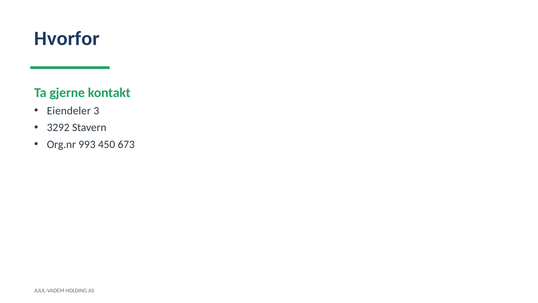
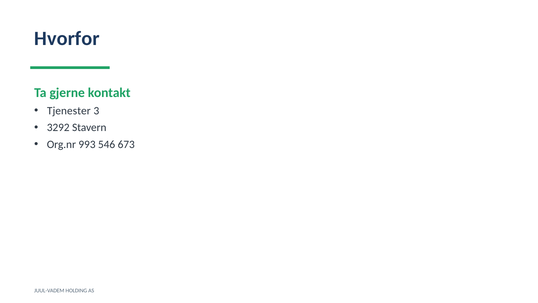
Eiendeler: Eiendeler -> Tjenester (69, 111)
450: 450 -> 546 (107, 144)
